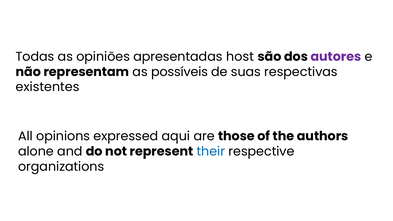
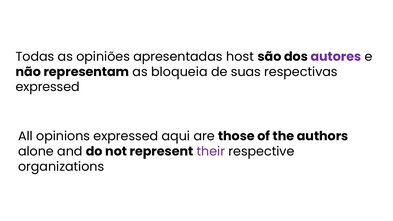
possíveis: possíveis -> bloqueia (179, 72)
existentes: existentes -> expressed (48, 87)
their colour: blue -> purple (211, 152)
